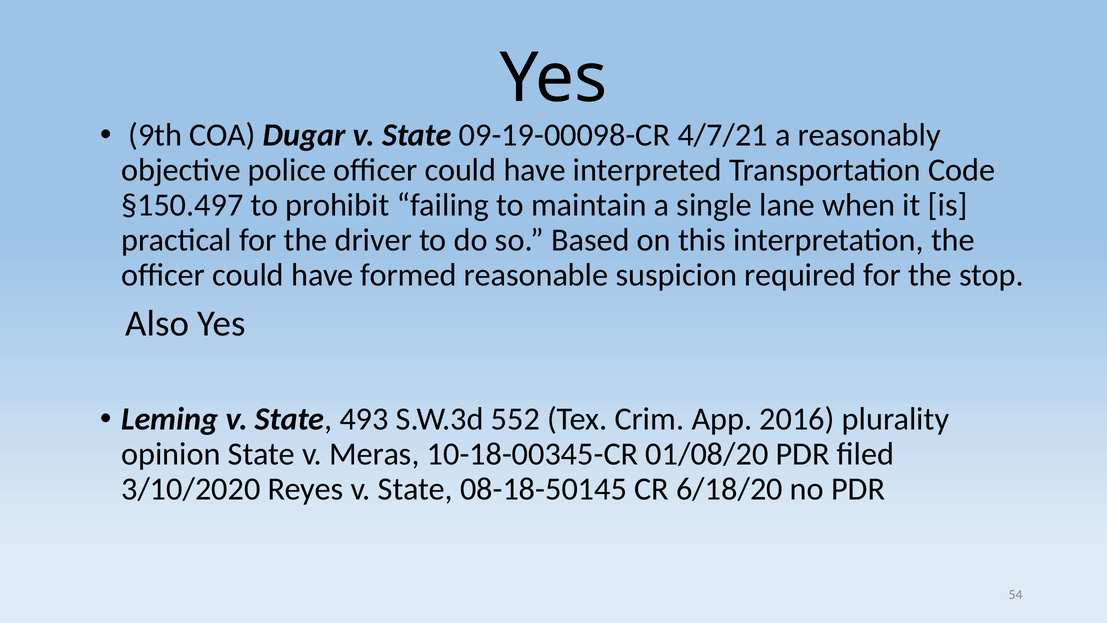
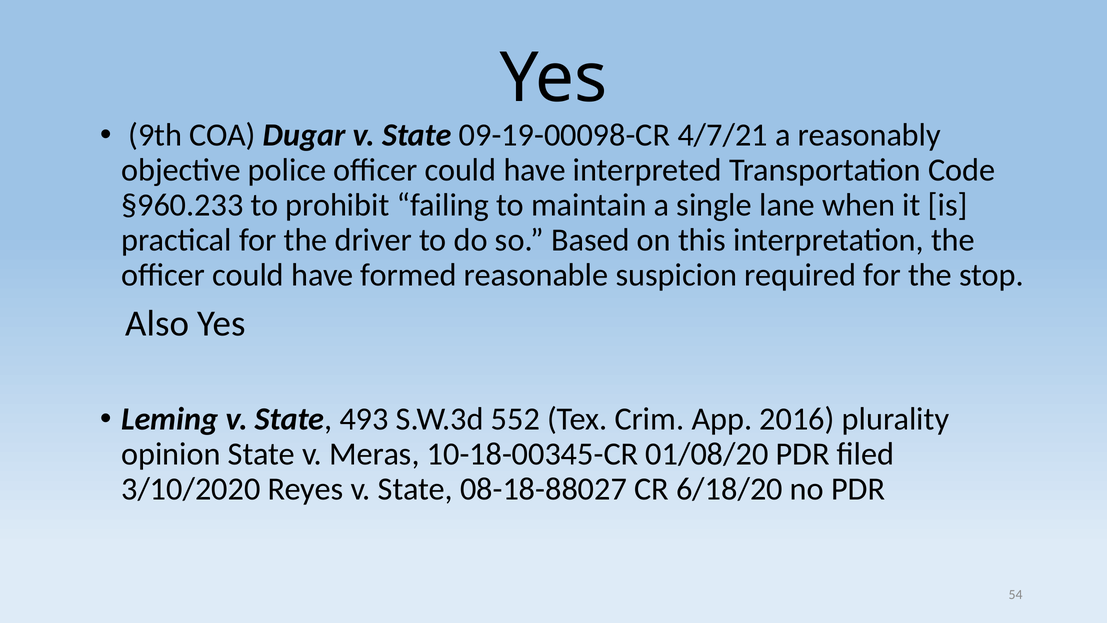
§150.497: §150.497 -> §960.233 (182, 205)
08-18-50145: 08-18-50145 -> 08-18-88027 (543, 489)
